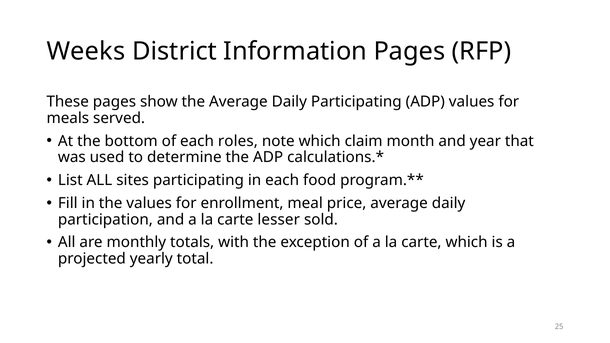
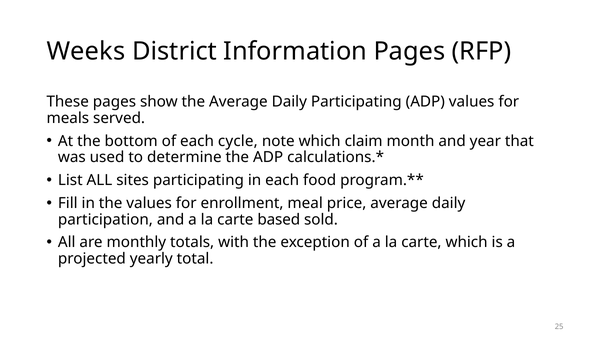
roles: roles -> cycle (238, 141)
lesser: lesser -> based (279, 220)
